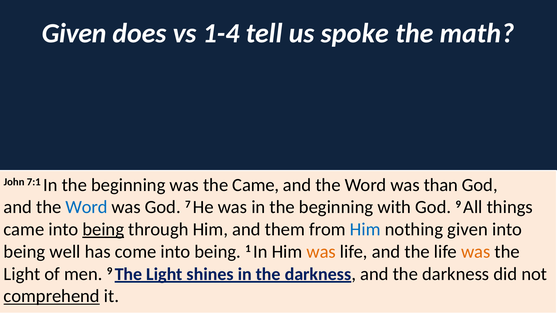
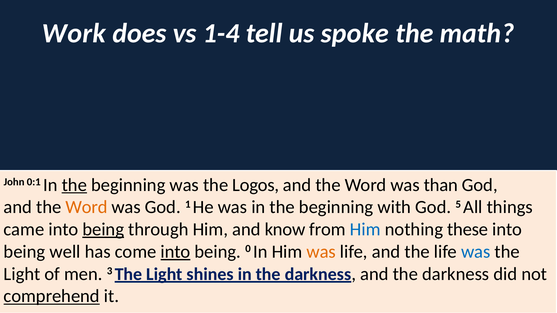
Given: Given -> Work (74, 33)
7:1: 7:1 -> 0:1 (34, 182)
the underline: none -> present (74, 185)
the Came: Came -> Logos (256, 185)
Word colour: blue -> orange (87, 207)
7: 7 -> 1 (188, 204)
God 9: 9 -> 5 (458, 204)
them: them -> know (285, 230)
nothing given: given -> these (468, 230)
into underline: none -> present (175, 252)
1: 1 -> 0 (248, 249)
was colour: orange -> blue (476, 252)
men 9: 9 -> 3 (110, 271)
